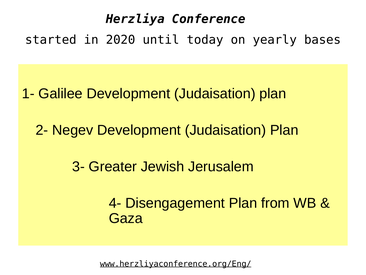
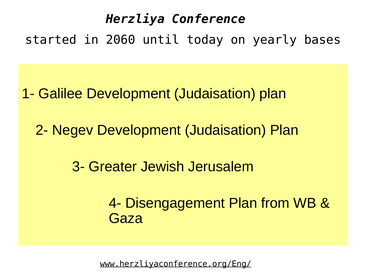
2020: 2020 -> 2060 (121, 40)
